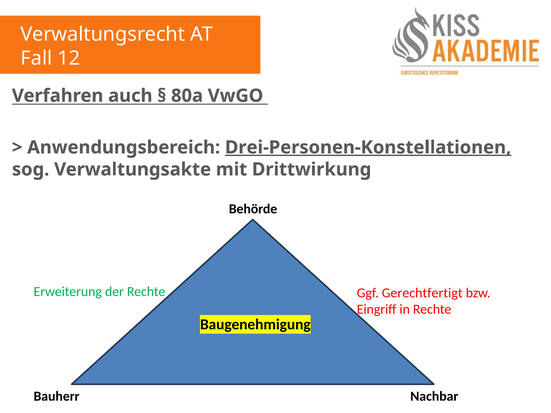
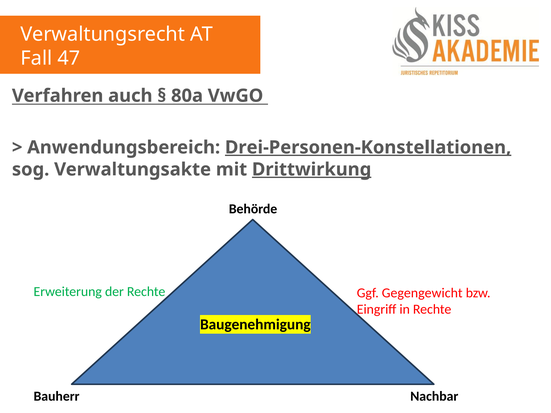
12: 12 -> 47 (69, 58)
Drittwirkung underline: none -> present (312, 170)
Gerechtfertigt: Gerechtfertigt -> Gegengewicht (422, 293)
